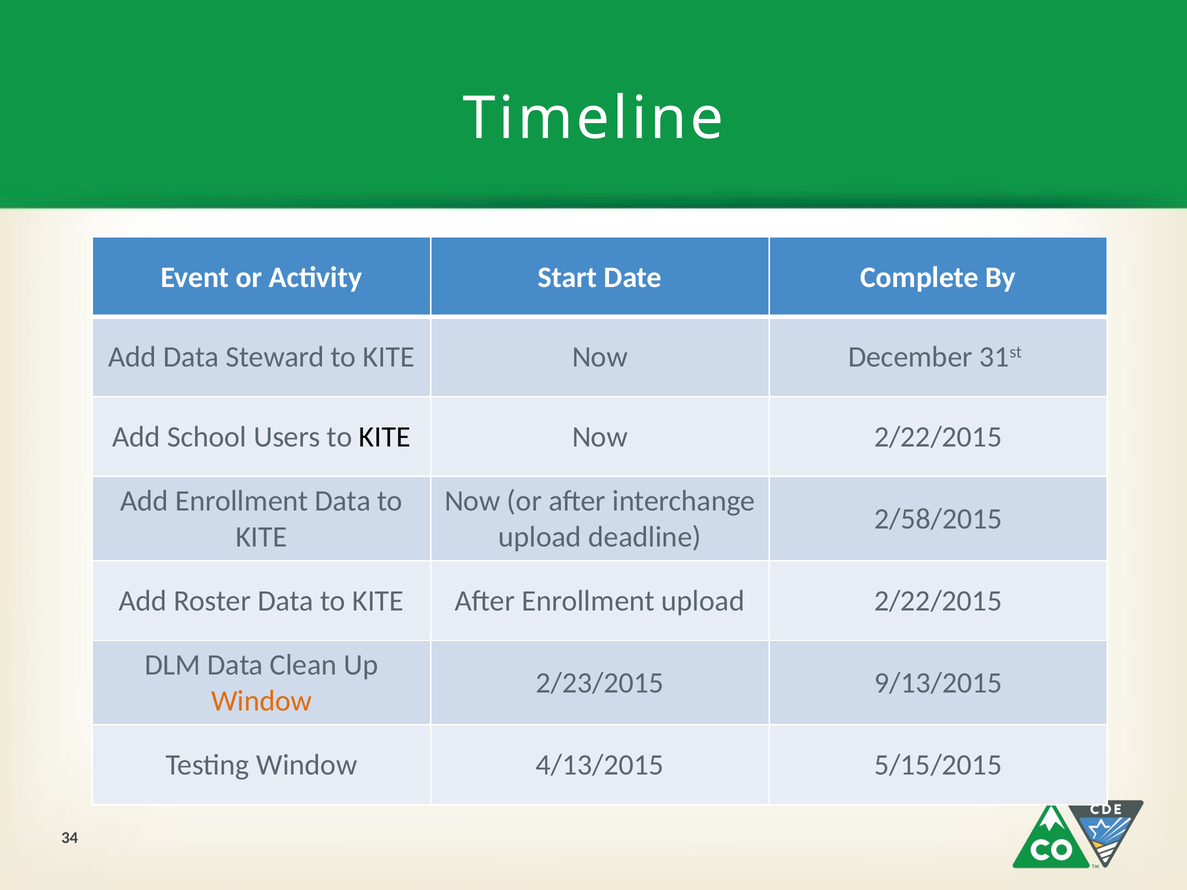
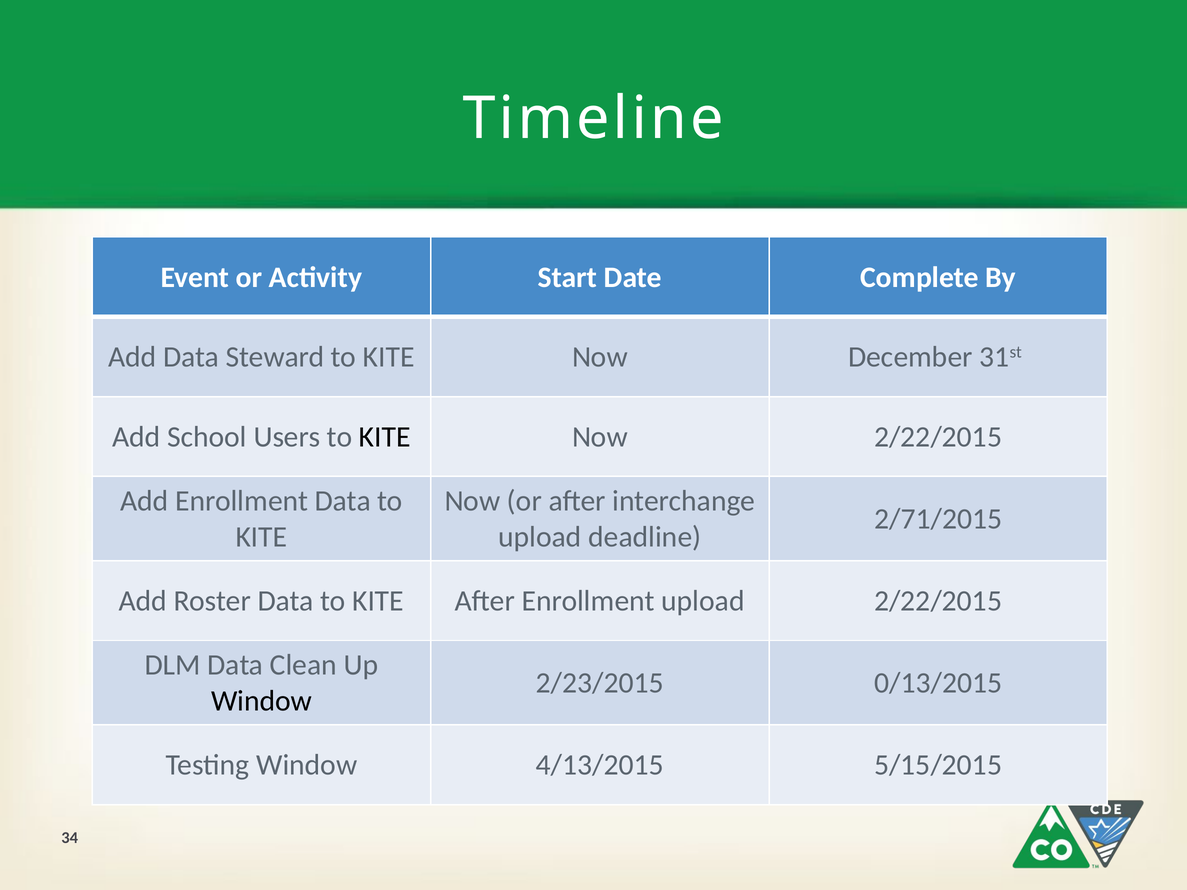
2/58/2015: 2/58/2015 -> 2/71/2015 (938, 519)
9/13/2015: 9/13/2015 -> 0/13/2015 (938, 683)
Window colour: orange -> black (262, 701)
